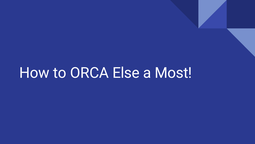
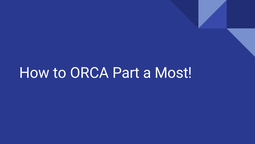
Else: Else -> Part (126, 73)
